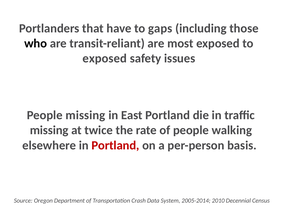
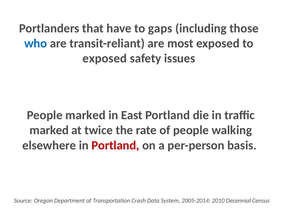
who colour: black -> blue (36, 44)
People missing: missing -> marked (85, 116)
missing: missing -> marked (49, 131)
